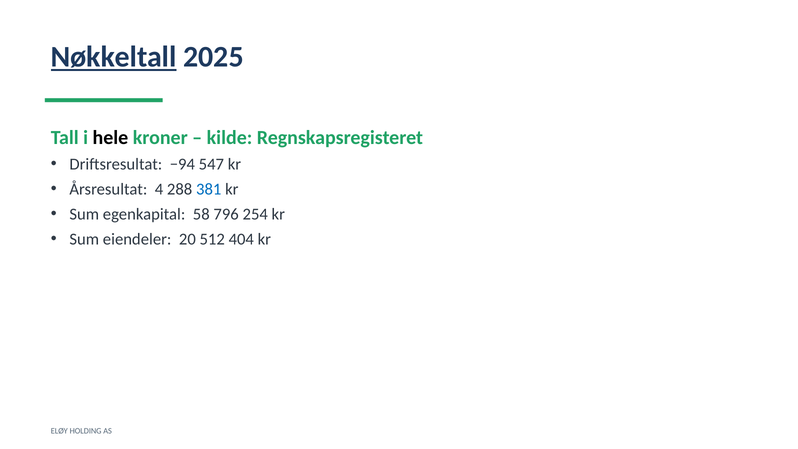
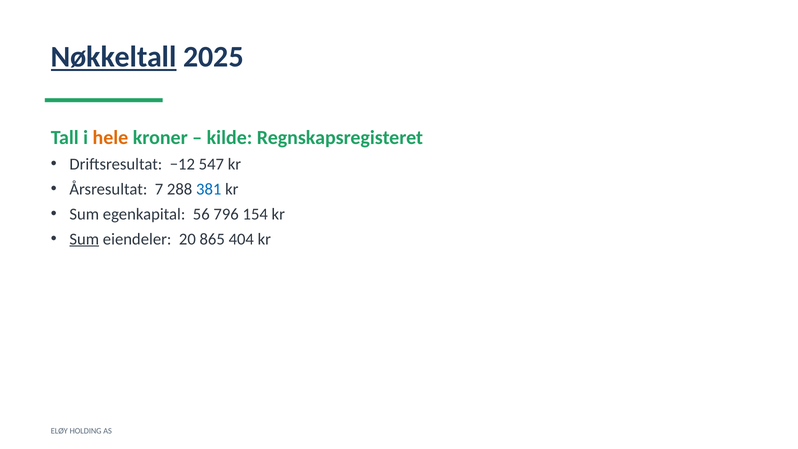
hele colour: black -> orange (110, 137)
−94: −94 -> −12 (182, 164)
4: 4 -> 7 (159, 189)
58: 58 -> 56 (201, 214)
254: 254 -> 154 (255, 214)
Sum underline: none -> present (84, 239)
512: 512 -> 865 (212, 239)
